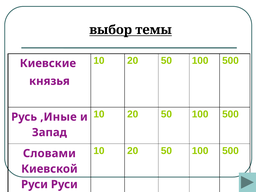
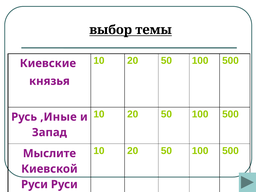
Словами: Словами -> Мыслите (49, 153)
